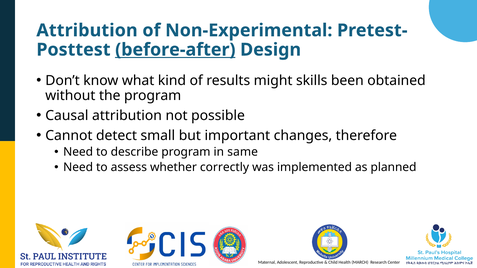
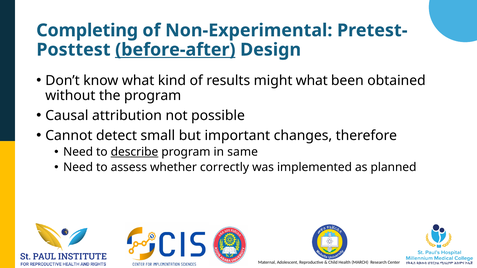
Attribution: Attribution -> Completing (87, 30)
might skills: skills -> what (312, 81)
describe underline: none -> present (135, 152)
